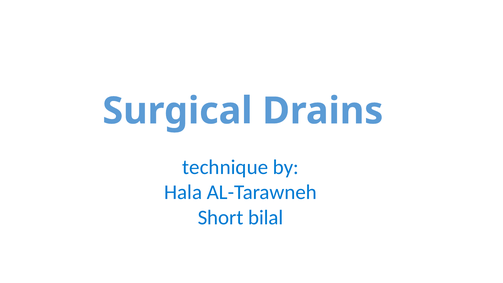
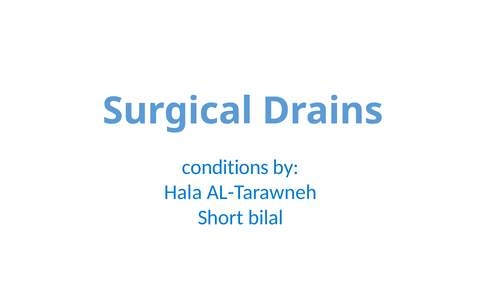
technique: technique -> conditions (225, 167)
